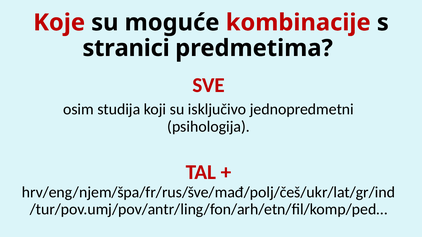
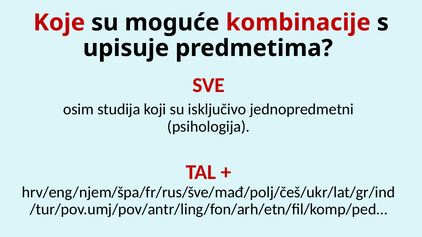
stranici: stranici -> upisuje (126, 48)
